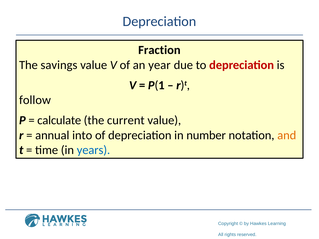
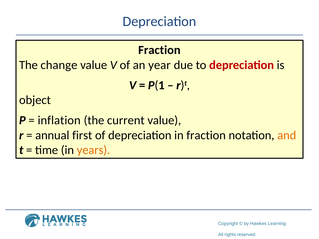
savings: savings -> change (59, 65)
follow: follow -> object (35, 100)
calculate: calculate -> inflation (59, 120)
into: into -> first (82, 135)
in number: number -> fraction (206, 135)
years colour: blue -> orange (93, 150)
